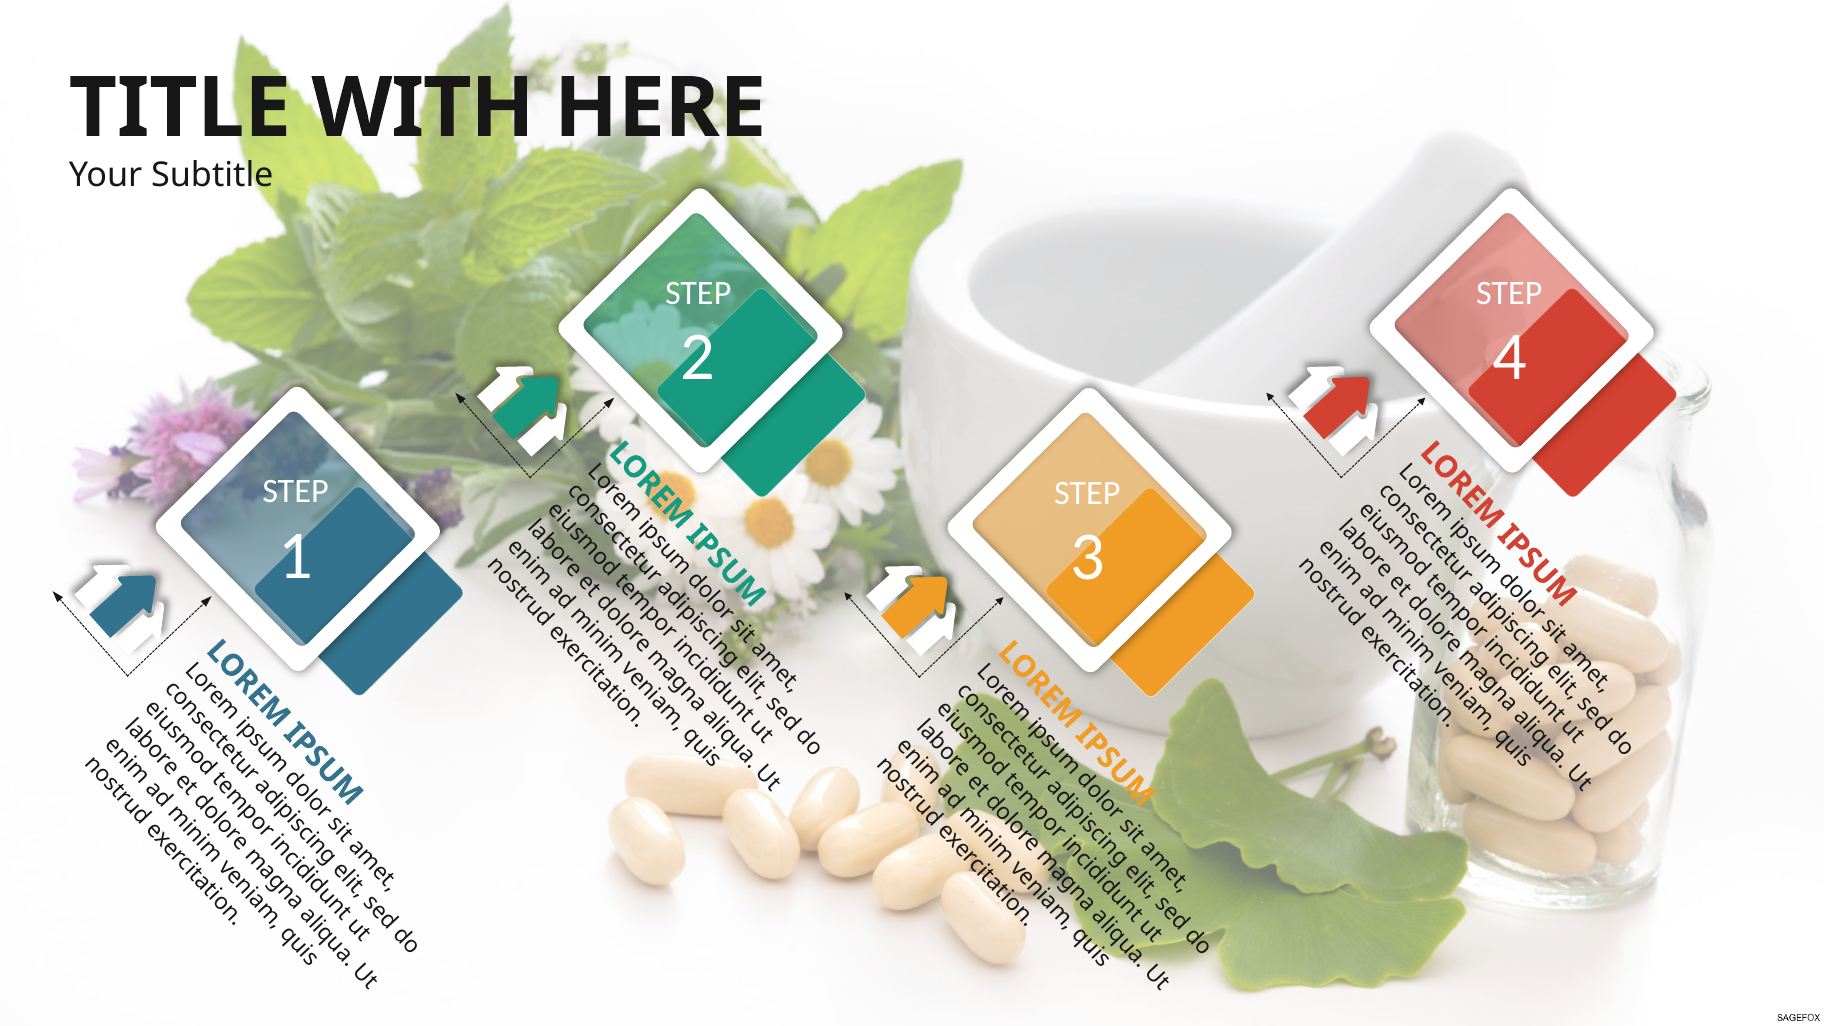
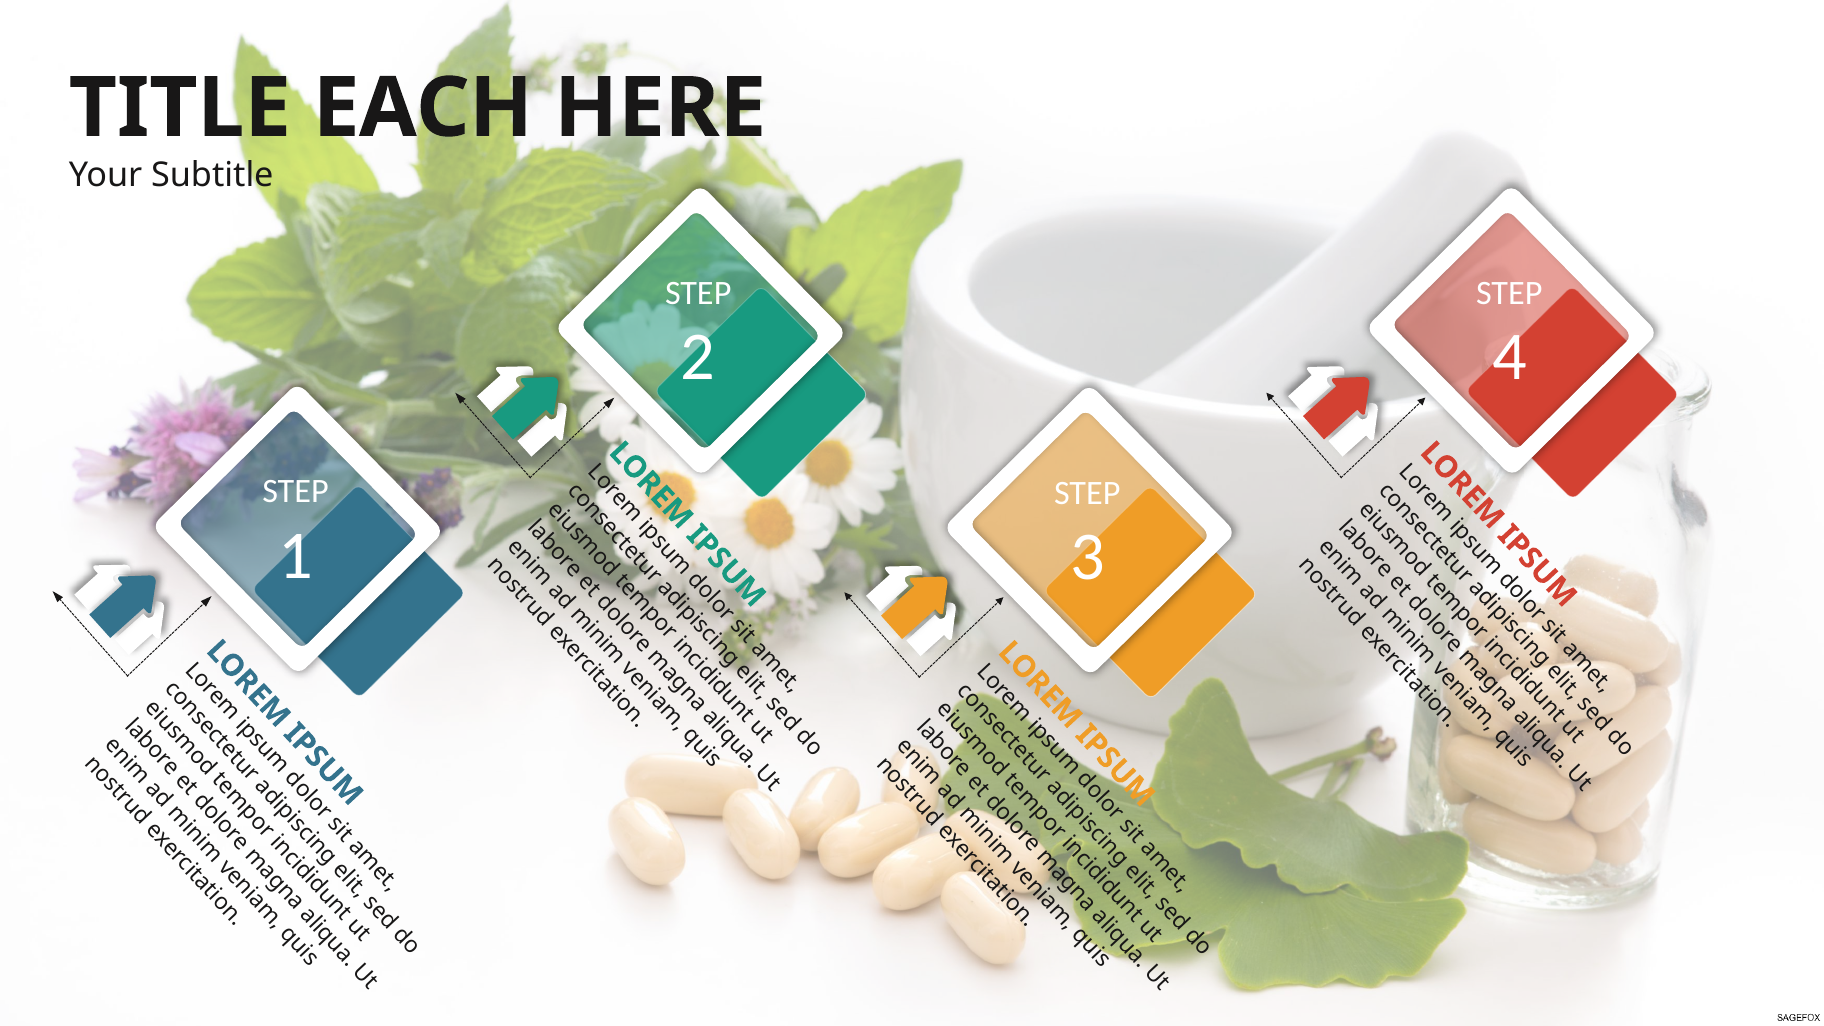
WITH: WITH -> EACH (423, 108)
